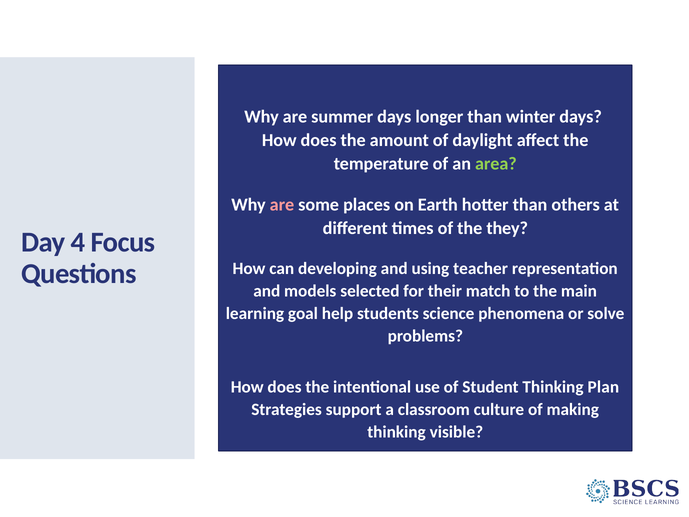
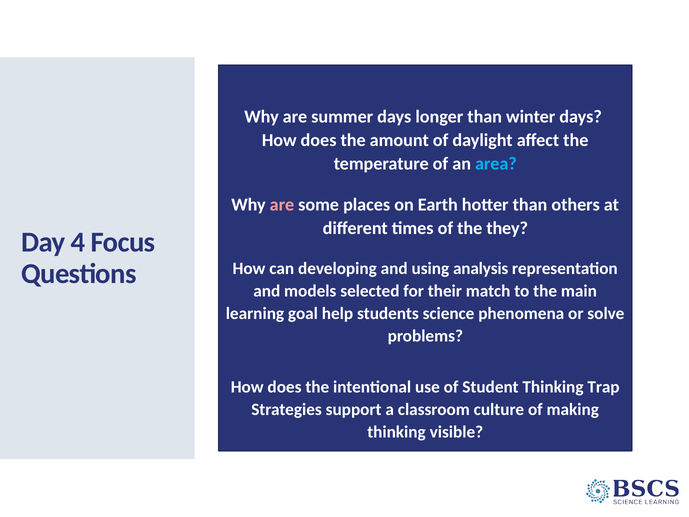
area colour: light green -> light blue (496, 164)
teacher: teacher -> analysis (481, 268)
Plan: Plan -> Trap (603, 387)
